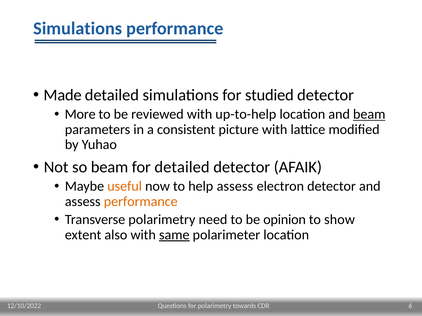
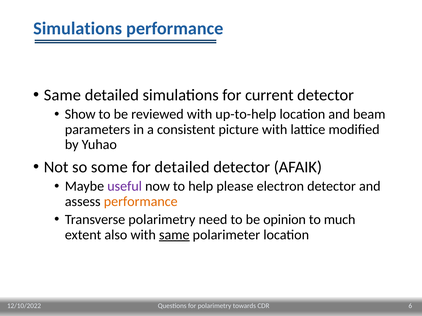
Made: Made -> Same (62, 95)
studied: studied -> current (269, 95)
More: More -> Show (80, 115)
beam underline: present -> none (369, 115)
so beam: beam -> some (109, 167)
useful colour: orange -> purple (125, 187)
help assess: assess -> please (235, 187)
show: show -> much (340, 220)
